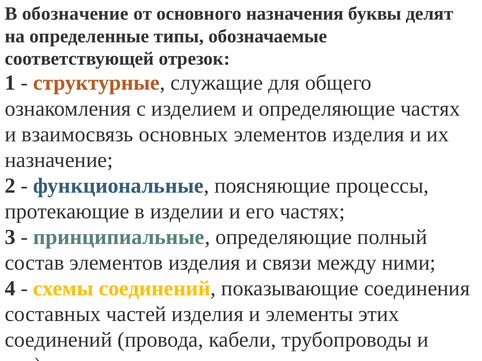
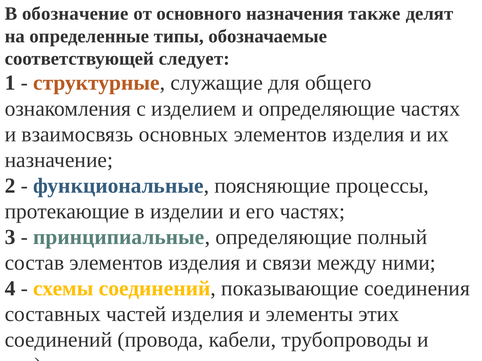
буквы: буквы -> также (375, 14)
отрезок: отрезок -> следует (194, 59)
